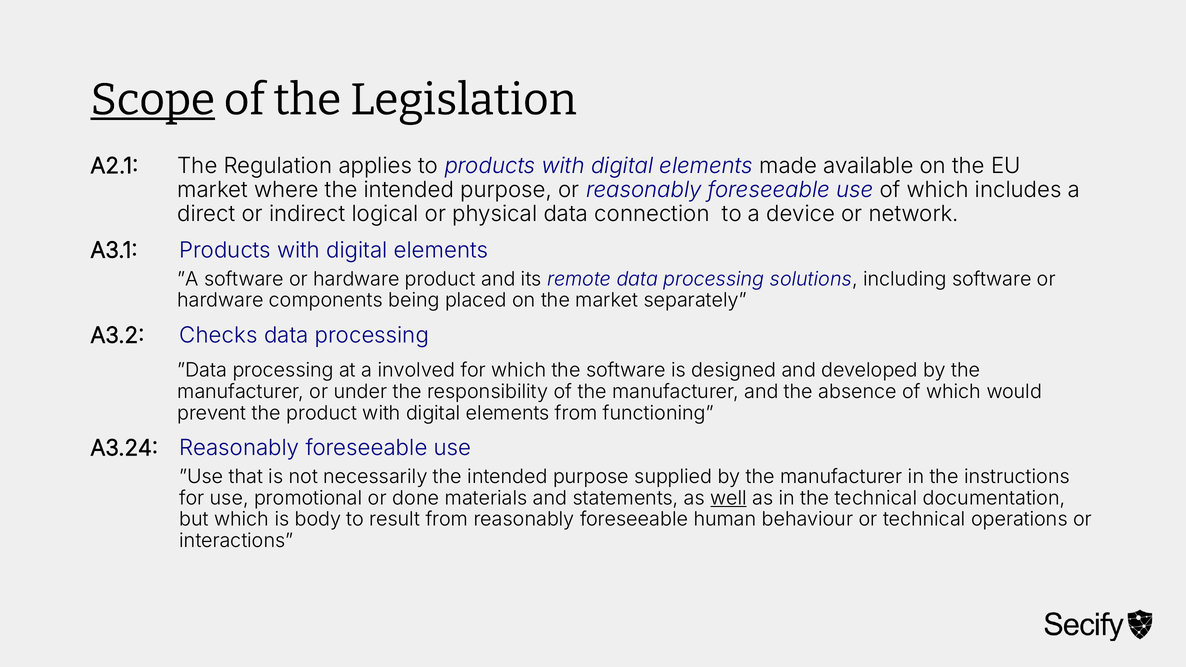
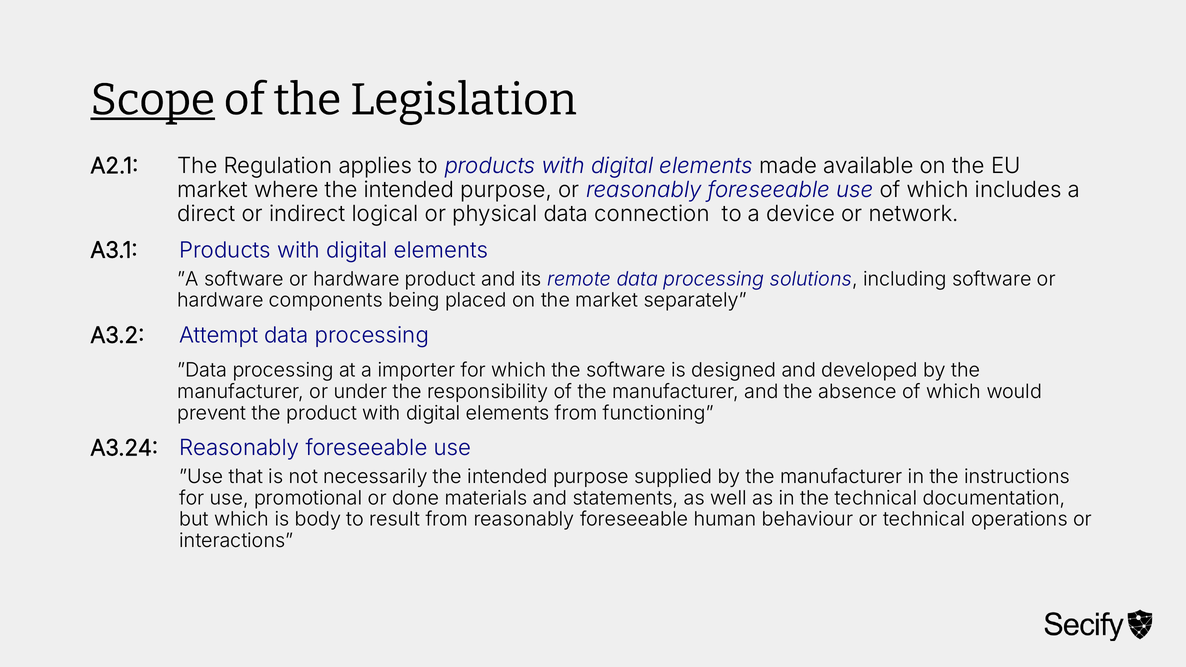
Checks: Checks -> Attempt (219, 336)
involved: involved -> importer (416, 371)
well underline: present -> none (729, 498)
